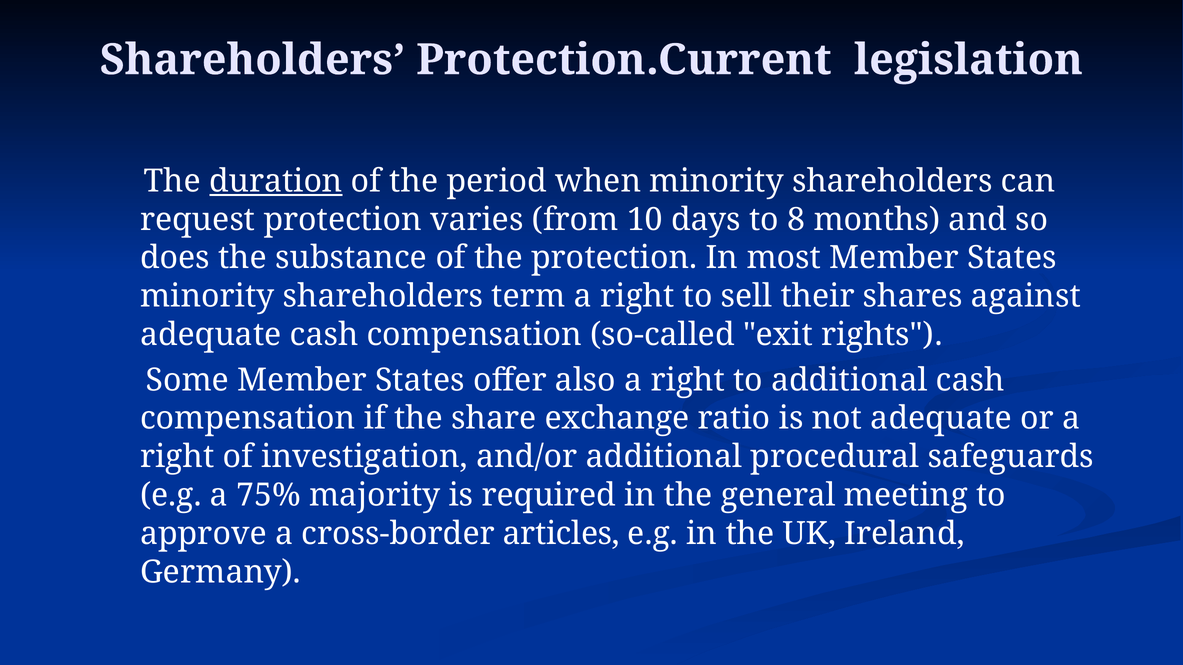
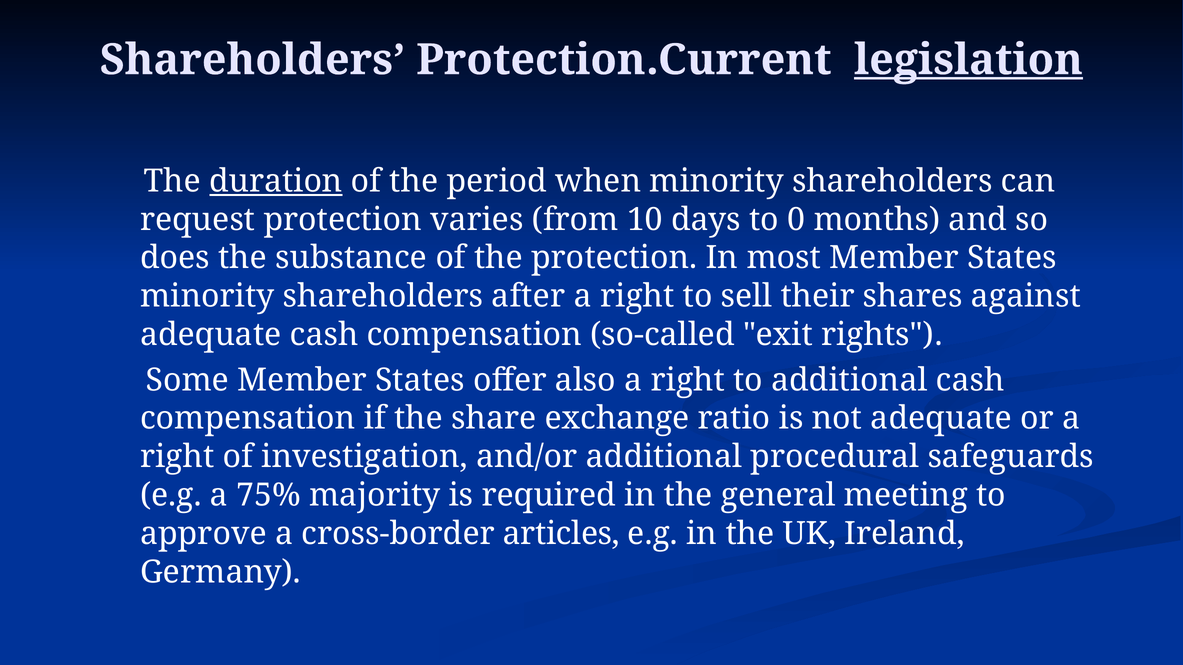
legislation underline: none -> present (968, 60)
8: 8 -> 0 (796, 220)
term: term -> after (528, 296)
